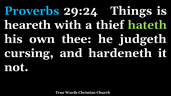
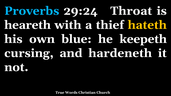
Things: Things -> Throat (131, 11)
hateth colour: light green -> yellow (147, 25)
thee: thee -> blue (77, 39)
judgeth: judgeth -> keepeth (143, 39)
